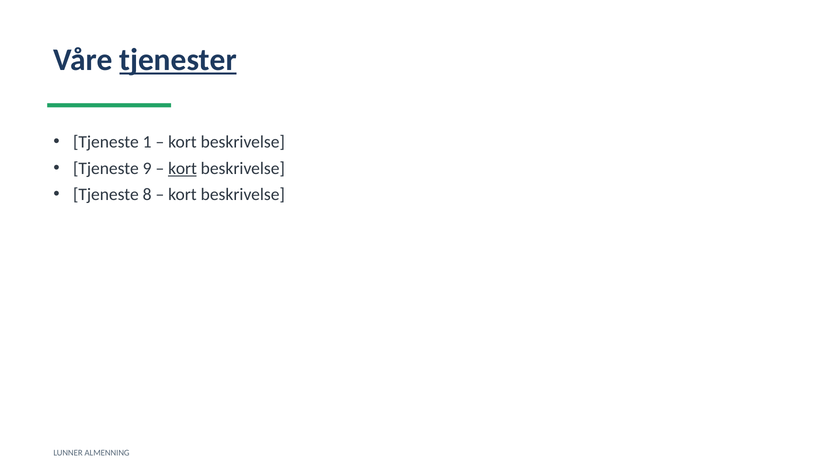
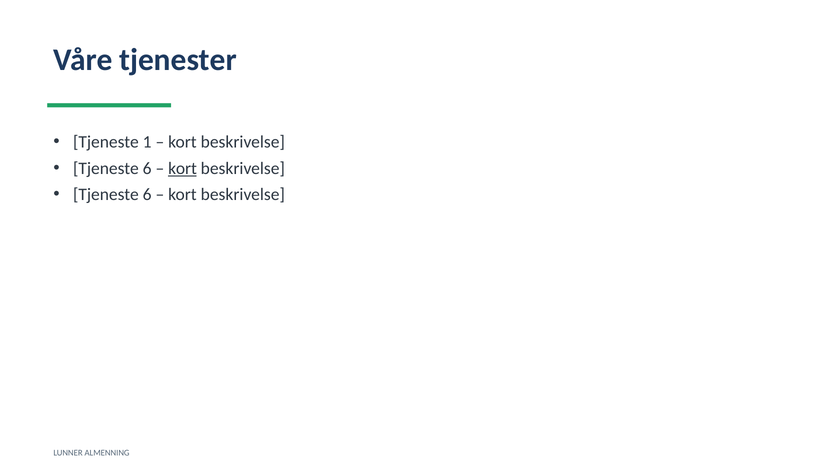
tjenester underline: present -> none (178, 60)
9: 9 -> 6 (147, 168)
8: 8 -> 6 (147, 195)
